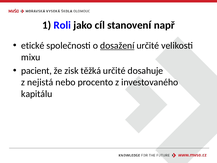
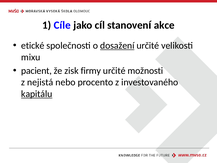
Roli: Roli -> Cíle (62, 25)
např: např -> akce (164, 25)
těžká: těžká -> firmy (91, 71)
dosahuje: dosahuje -> možnosti (145, 71)
kapitálu underline: none -> present (37, 94)
